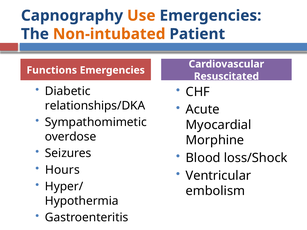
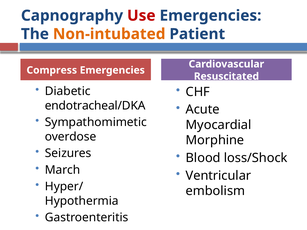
Use colour: orange -> red (141, 16)
Functions: Functions -> Compress (52, 70)
relationships/DKA: relationships/DKA -> endotracheal/DKA (95, 106)
Hours: Hours -> March (63, 170)
